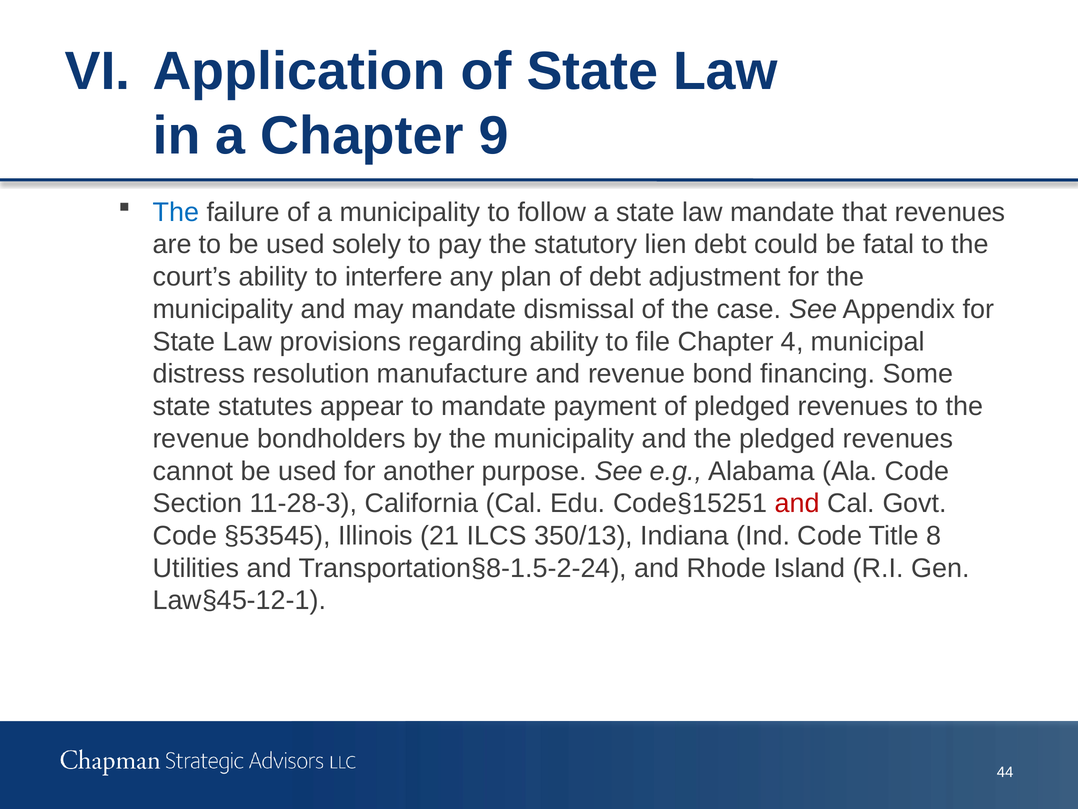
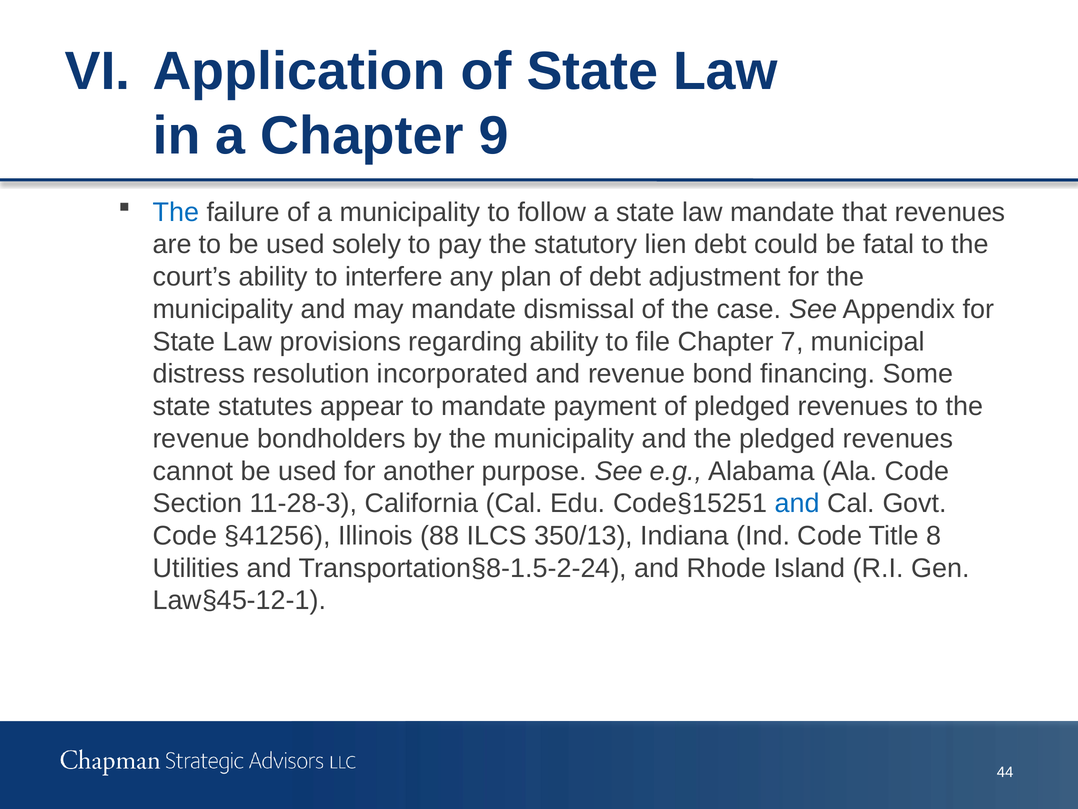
4: 4 -> 7 (792, 341)
manufacture: manufacture -> incorporated (452, 374)
and colour: red -> blue (797, 503)
§53545: §53545 -> §41256 (278, 535)
21: 21 -> 88 (440, 535)
